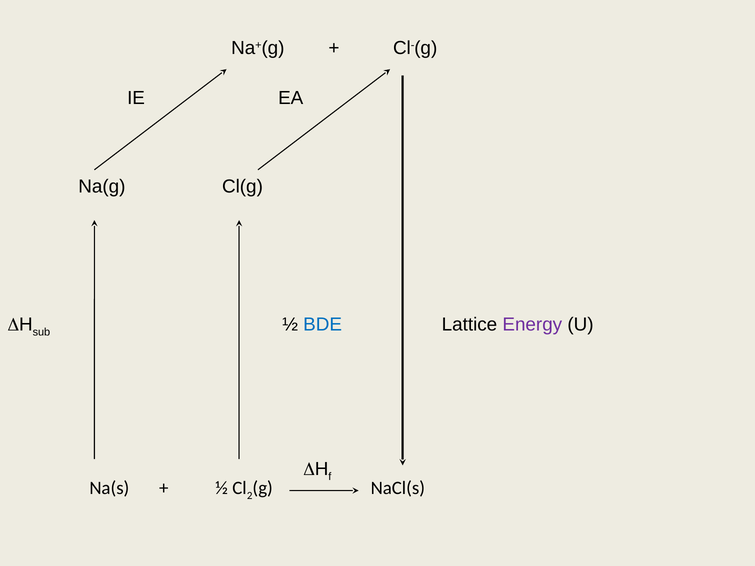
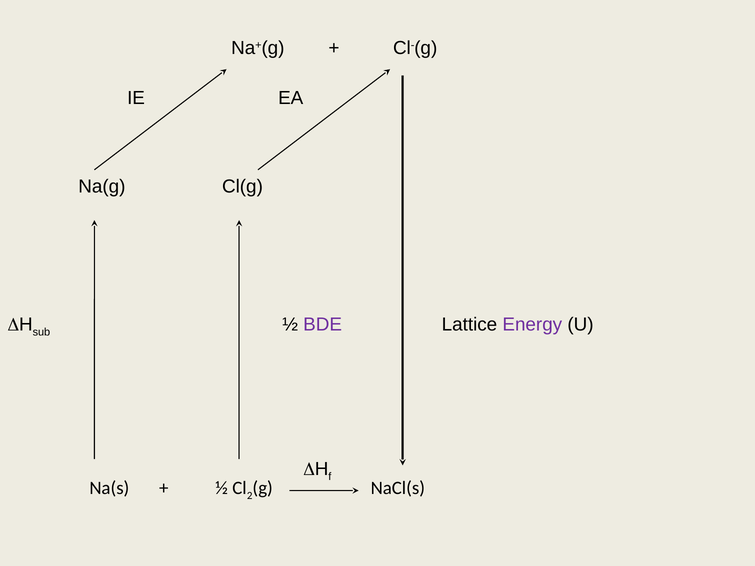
BDE colour: blue -> purple (323, 325)
